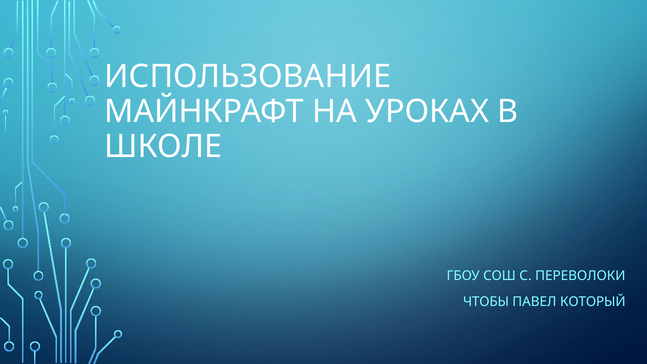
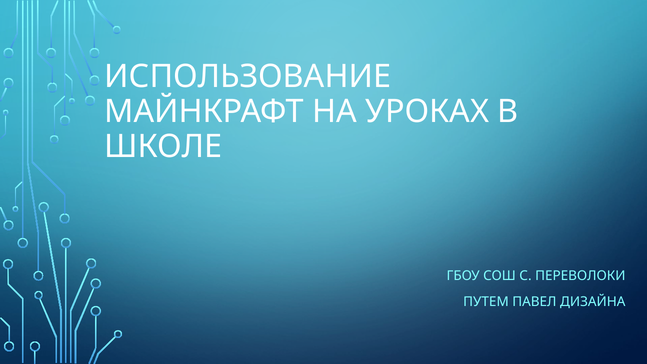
ЧТОБЫ: ЧТОБЫ -> ПУТЕМ (486, 302)
КОТОРЫЙ: КОТОРЫЙ -> ДИЗАЙНА (593, 302)
